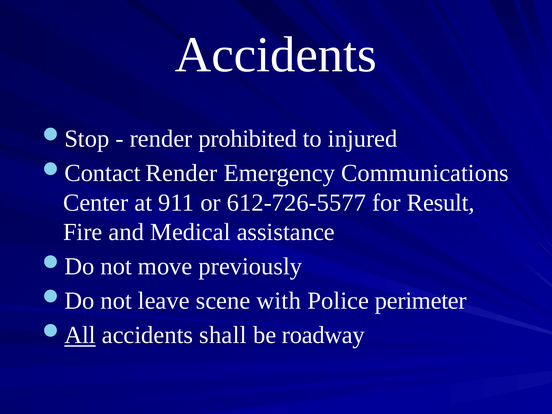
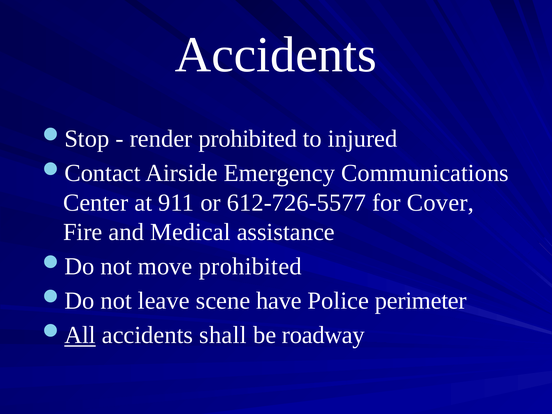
Render: Render -> Airside (182, 173)
Result: Result -> Cover (440, 203)
move previously: previously -> prohibited (250, 266)
with: with -> have (279, 301)
